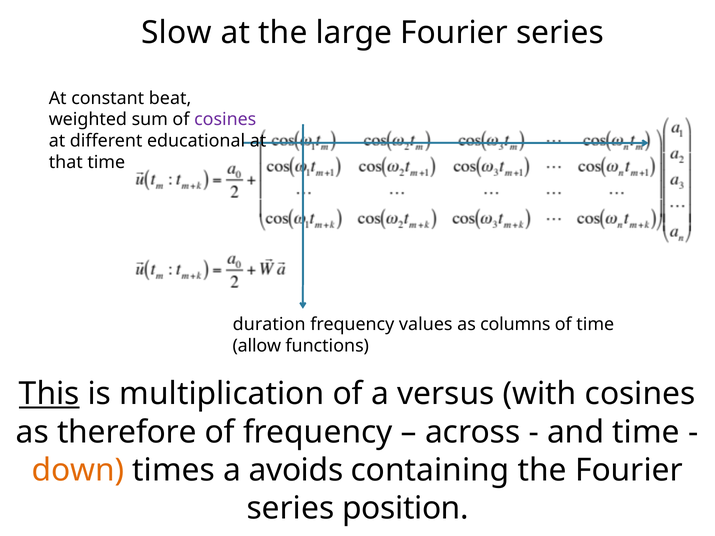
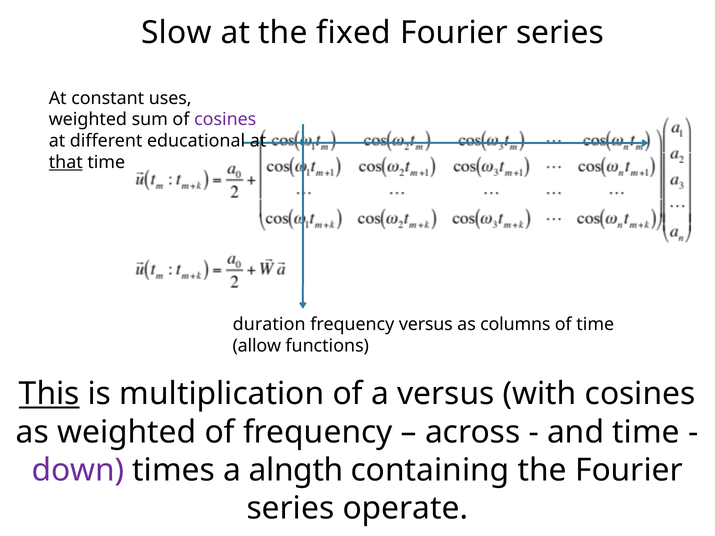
large: large -> fixed (354, 33)
beat: beat -> uses (170, 98)
that underline: none -> present (66, 163)
frequency values: values -> versus (426, 324)
as therefore: therefore -> weighted (127, 432)
down colour: orange -> purple (78, 470)
avoids: avoids -> alngth (296, 470)
position: position -> operate (405, 509)
